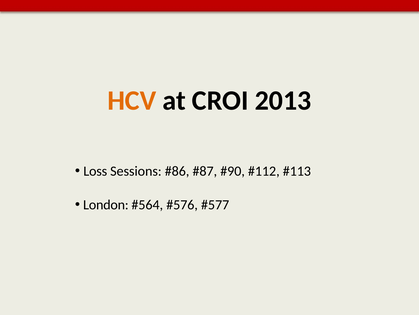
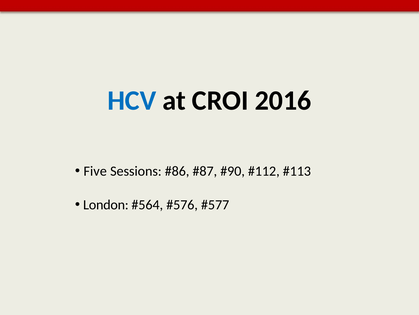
HCV colour: orange -> blue (132, 100)
2013: 2013 -> 2016 (283, 100)
Loss: Loss -> Five (95, 171)
